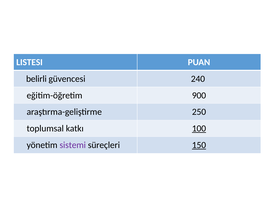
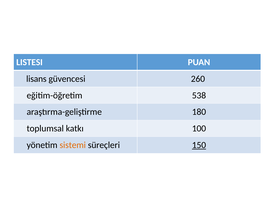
belirli: belirli -> lisans (36, 79)
240: 240 -> 260 (198, 79)
900: 900 -> 538 (199, 95)
250: 250 -> 180 (199, 112)
100 underline: present -> none (199, 128)
sistemi colour: purple -> orange (73, 145)
